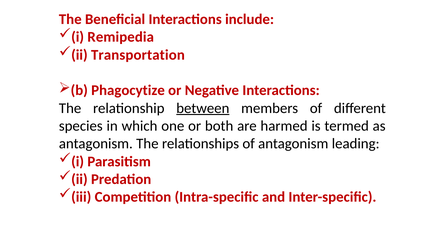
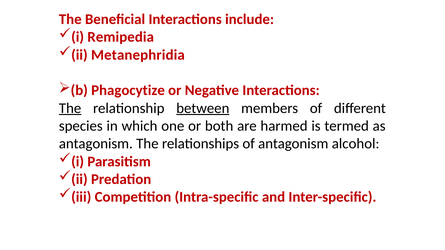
Transportation: Transportation -> Metanephridia (138, 55)
The underline: none -> present (70, 108)
leading: leading -> alcohol (356, 144)
